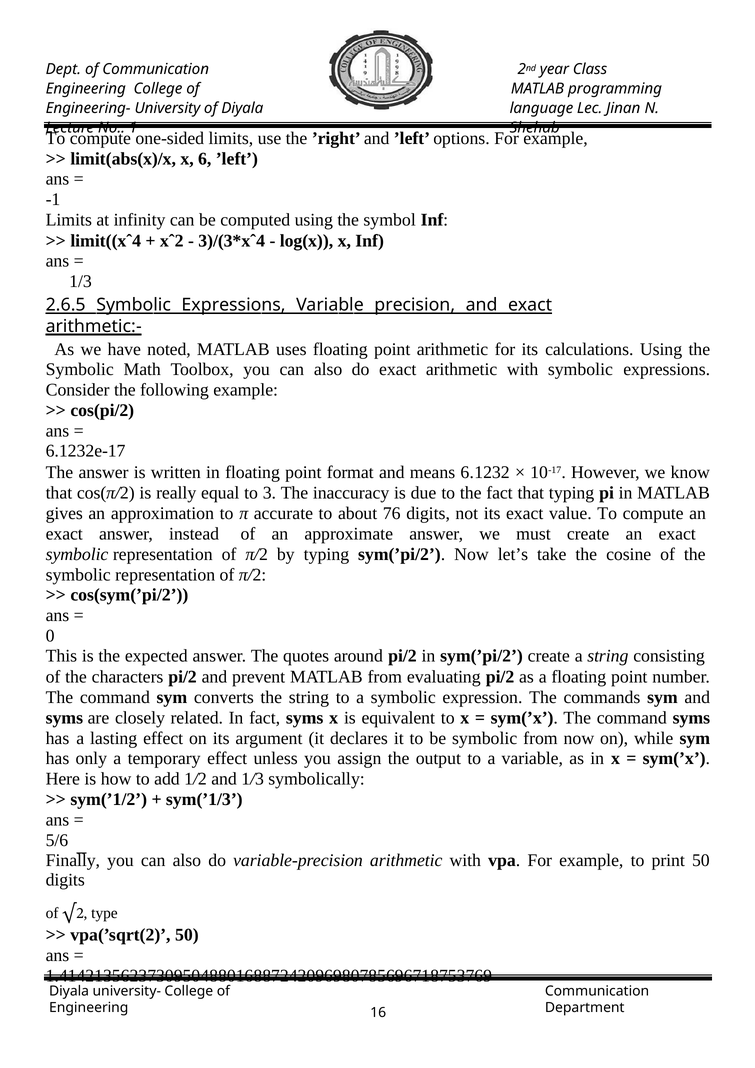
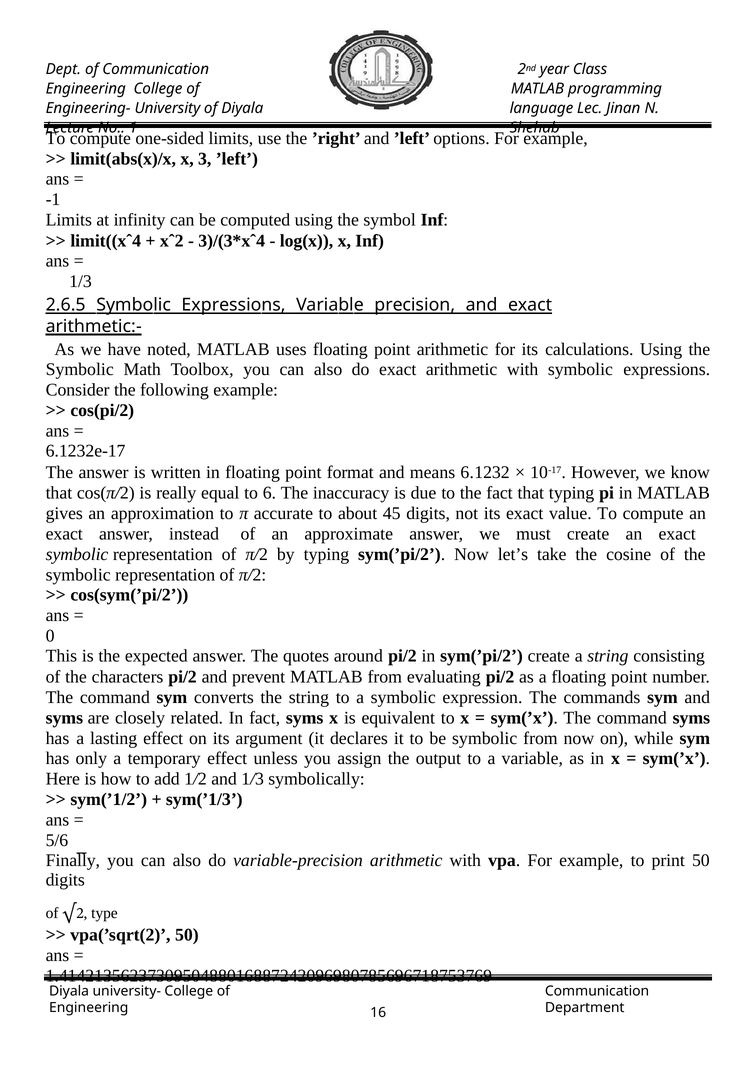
6: 6 -> 3 (205, 159)
3: 3 -> 6 (269, 493)
76: 76 -> 45 (392, 514)
